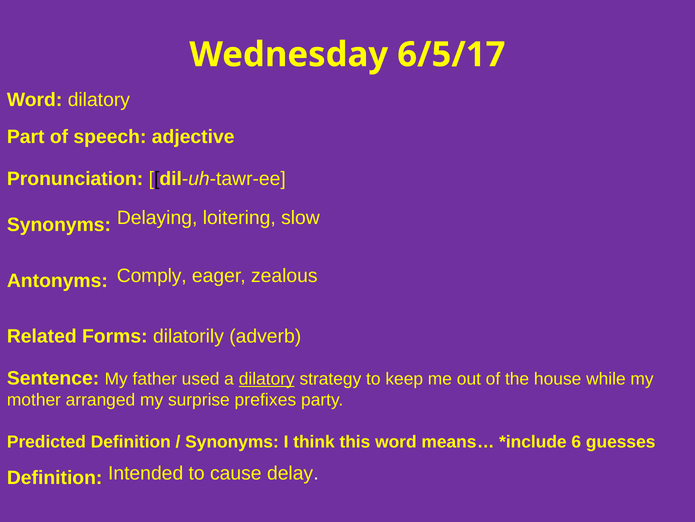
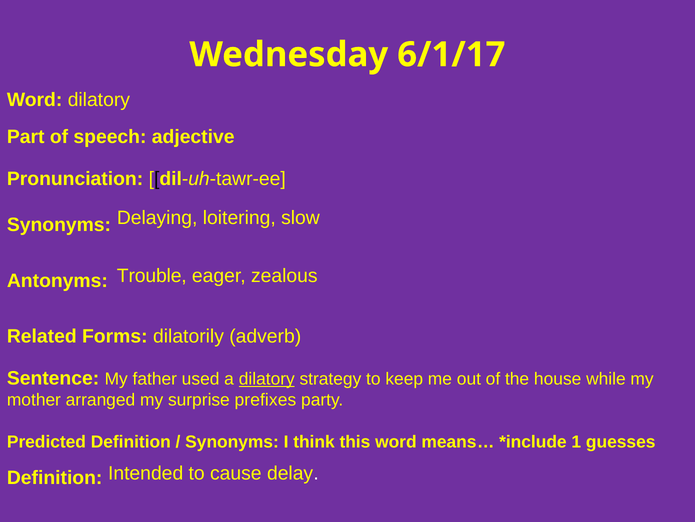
6/5/17: 6/5/17 -> 6/1/17 (451, 55)
Comply: Comply -> Trouble (152, 276)
6: 6 -> 1 (576, 441)
